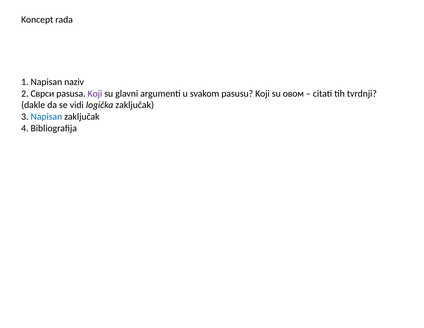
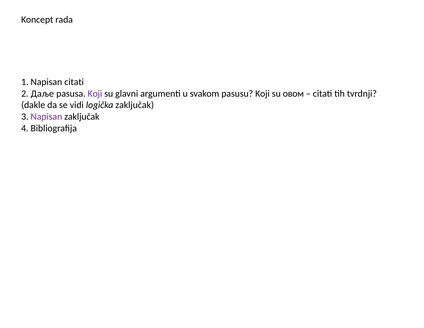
Napisan naziv: naziv -> citati (74, 82)
Сврси: Сврси -> Даље (42, 93)
Napisan colour: blue -> purple (46, 117)
